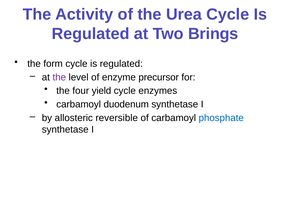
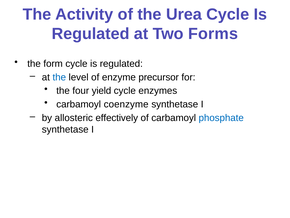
Brings: Brings -> Forms (213, 34)
the colour: purple -> blue (59, 77)
duodenum: duodenum -> coenzyme (126, 104)
reversible: reversible -> effectively (117, 118)
